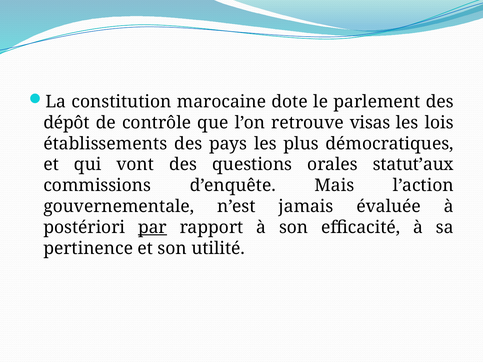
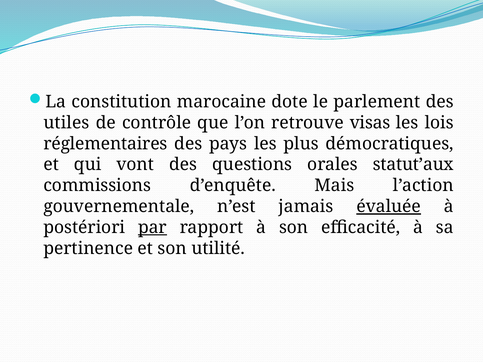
dépôt: dépôt -> utiles (66, 123)
établissements: établissements -> réglementaires (105, 144)
évaluée underline: none -> present (389, 207)
